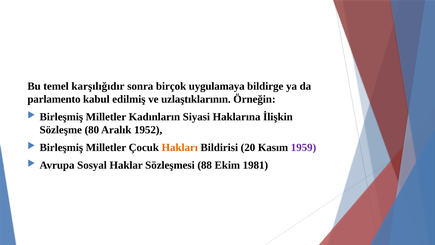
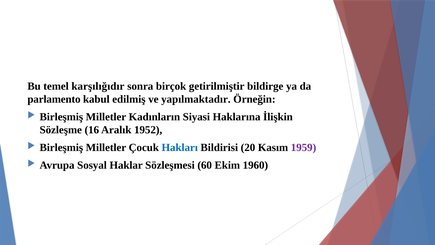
uygulamaya: uygulamaya -> getirilmiştir (217, 86)
uzlaştıklarının: uzlaştıklarının -> yapılmaktadır (196, 99)
80: 80 -> 16 (92, 130)
Hakları colour: orange -> blue (180, 147)
88: 88 -> 60 (205, 165)
1981: 1981 -> 1960 (255, 165)
